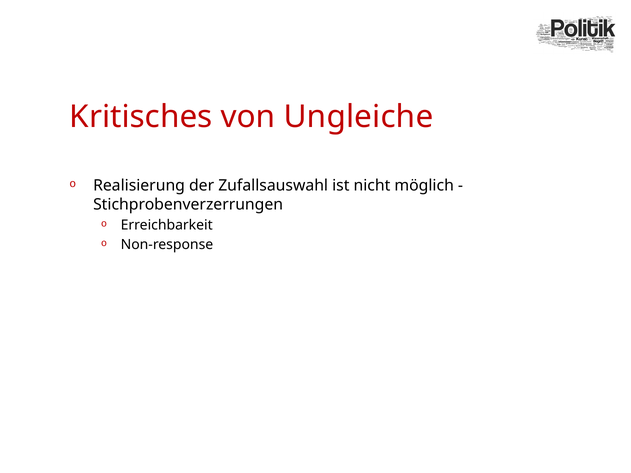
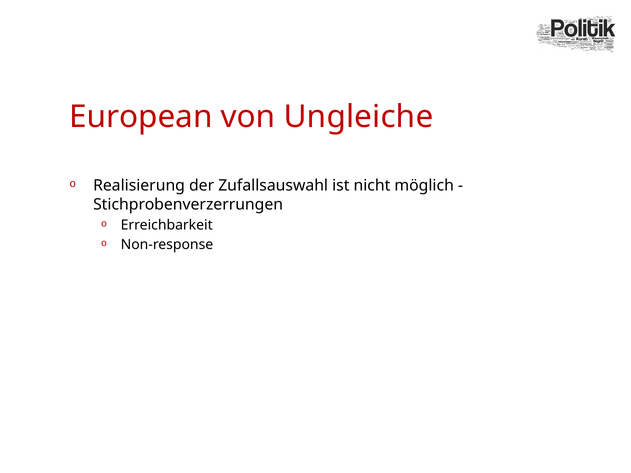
Kritisches: Kritisches -> European (141, 117)
